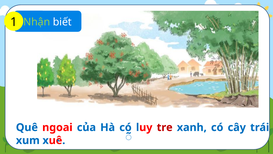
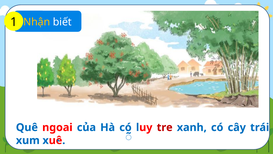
Nhận colour: light green -> yellow (37, 22)
